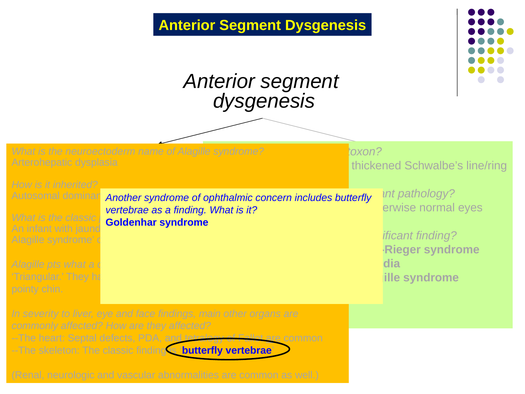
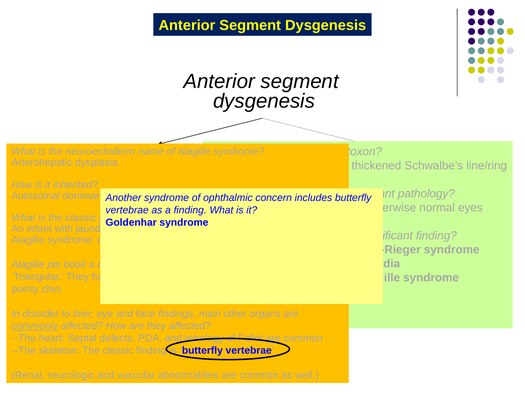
pts what: what -> book (75, 264)
severity: severity -> disorder (41, 313)
commonly underline: none -> present (35, 326)
